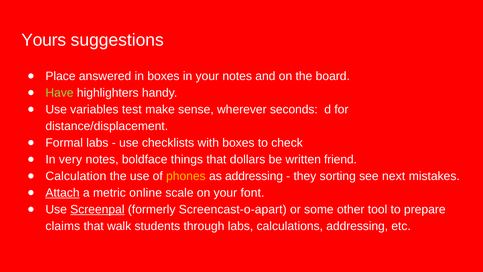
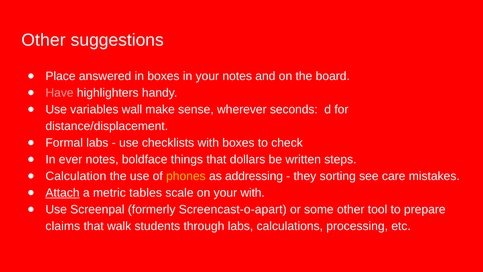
Yours: Yours -> Other (43, 40)
Have colour: light green -> pink (60, 93)
test: test -> wall (132, 109)
very: very -> ever (71, 159)
friend: friend -> steps (340, 159)
next: next -> care (394, 176)
online: online -> tables (146, 193)
your font: font -> with (253, 193)
Screenpal underline: present -> none (97, 209)
calculations addressing: addressing -> processing (357, 226)
